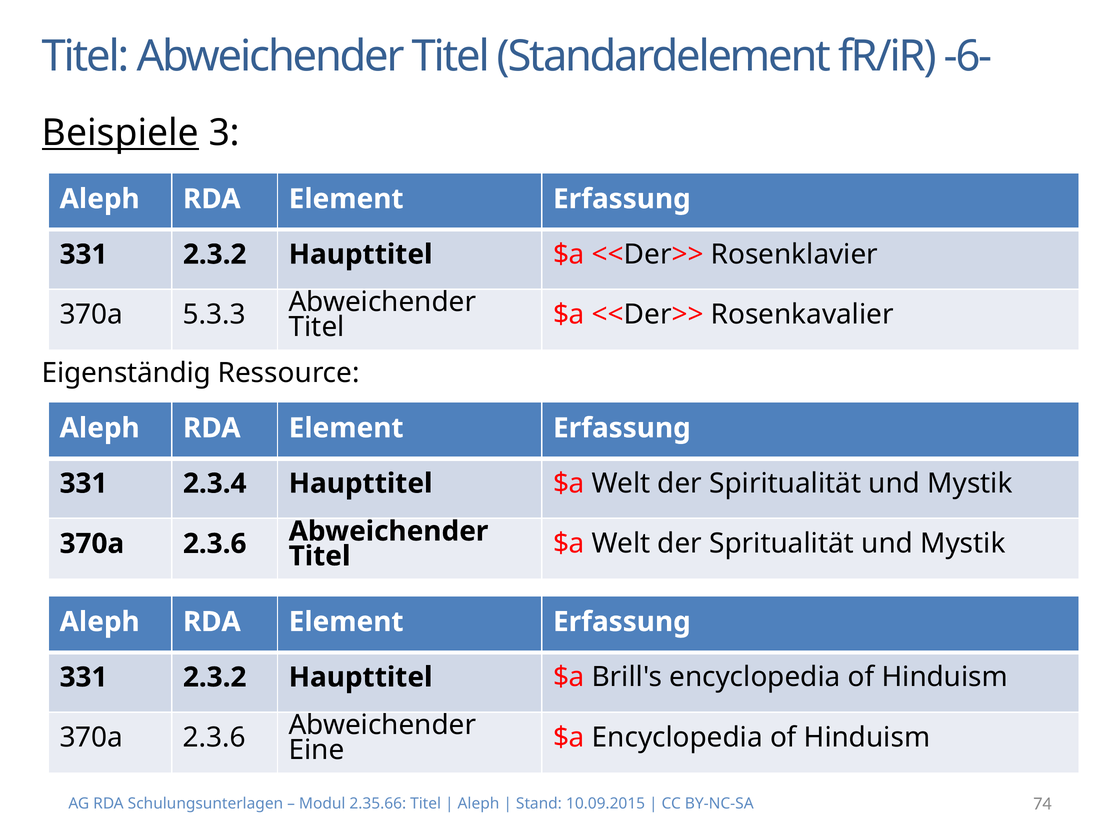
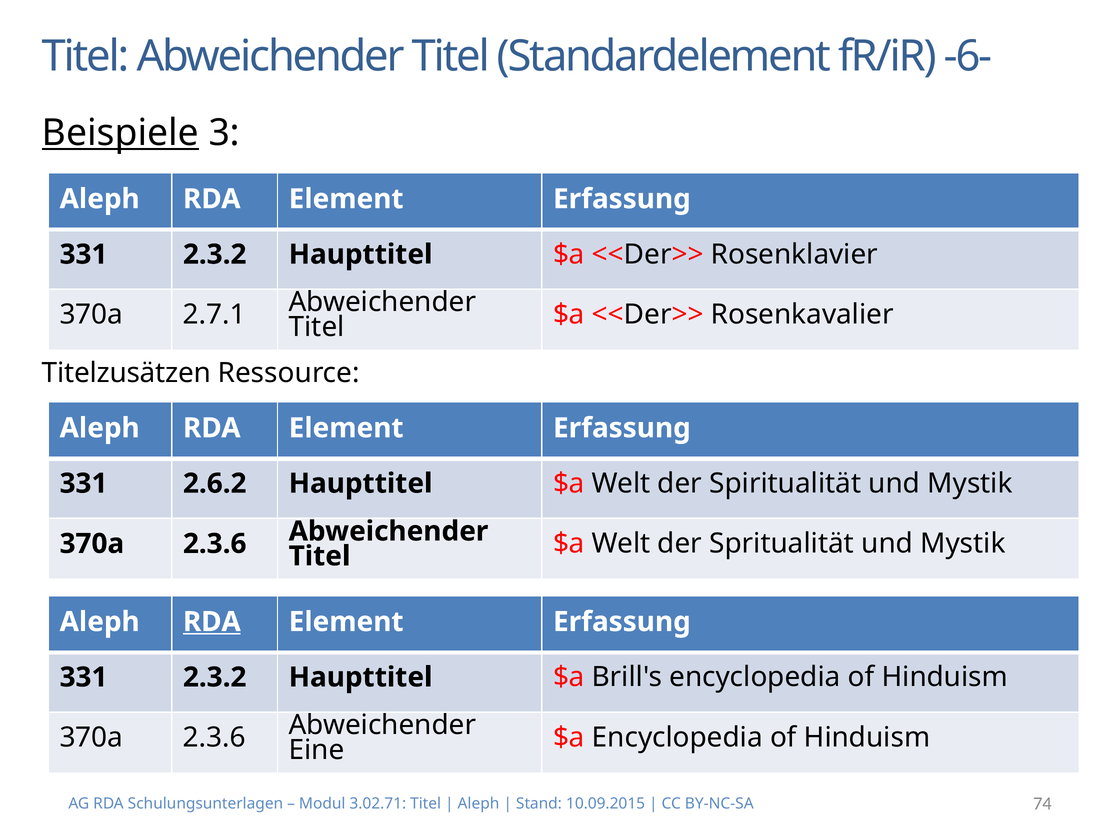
5.3.3: 5.3.3 -> 2.7.1 (214, 315)
Eigenständig: Eigenständig -> Titelzusätzen (126, 373)
2.3.4: 2.3.4 -> 2.6.2 (215, 484)
RDA underline: none -> present (212, 622)
2.35.66: 2.35.66 -> 3.02.71 (378, 804)
